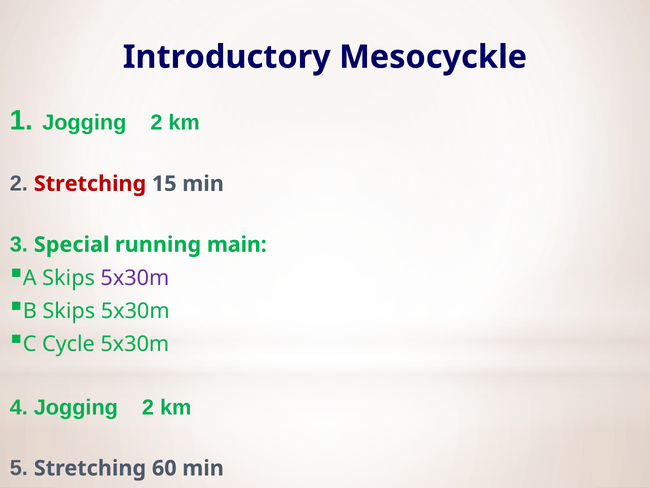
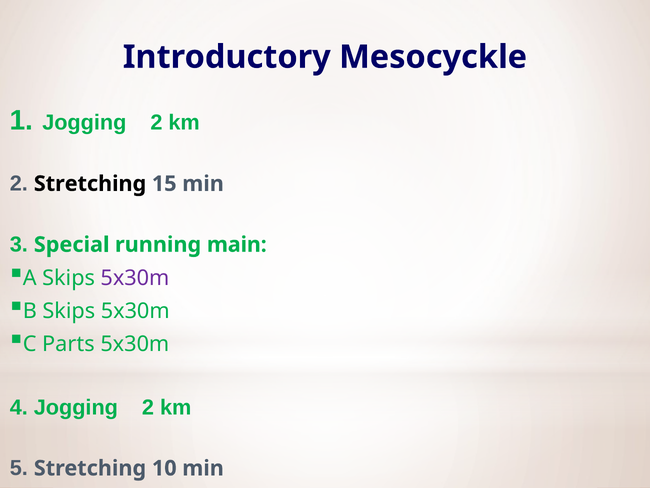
Stretching colour: red -> black (90, 184)
Cycle: Cycle -> Parts (68, 344)
60: 60 -> 10 (164, 468)
